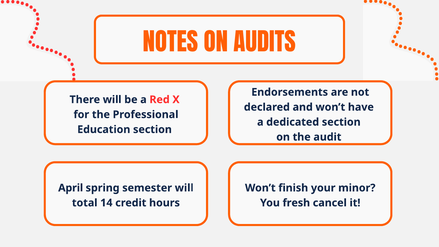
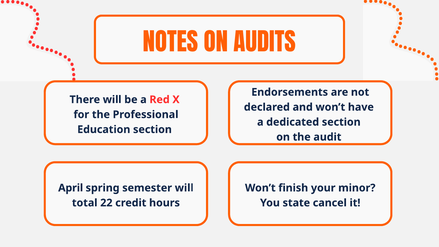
14: 14 -> 22 (106, 203)
fresh: fresh -> state (296, 203)
